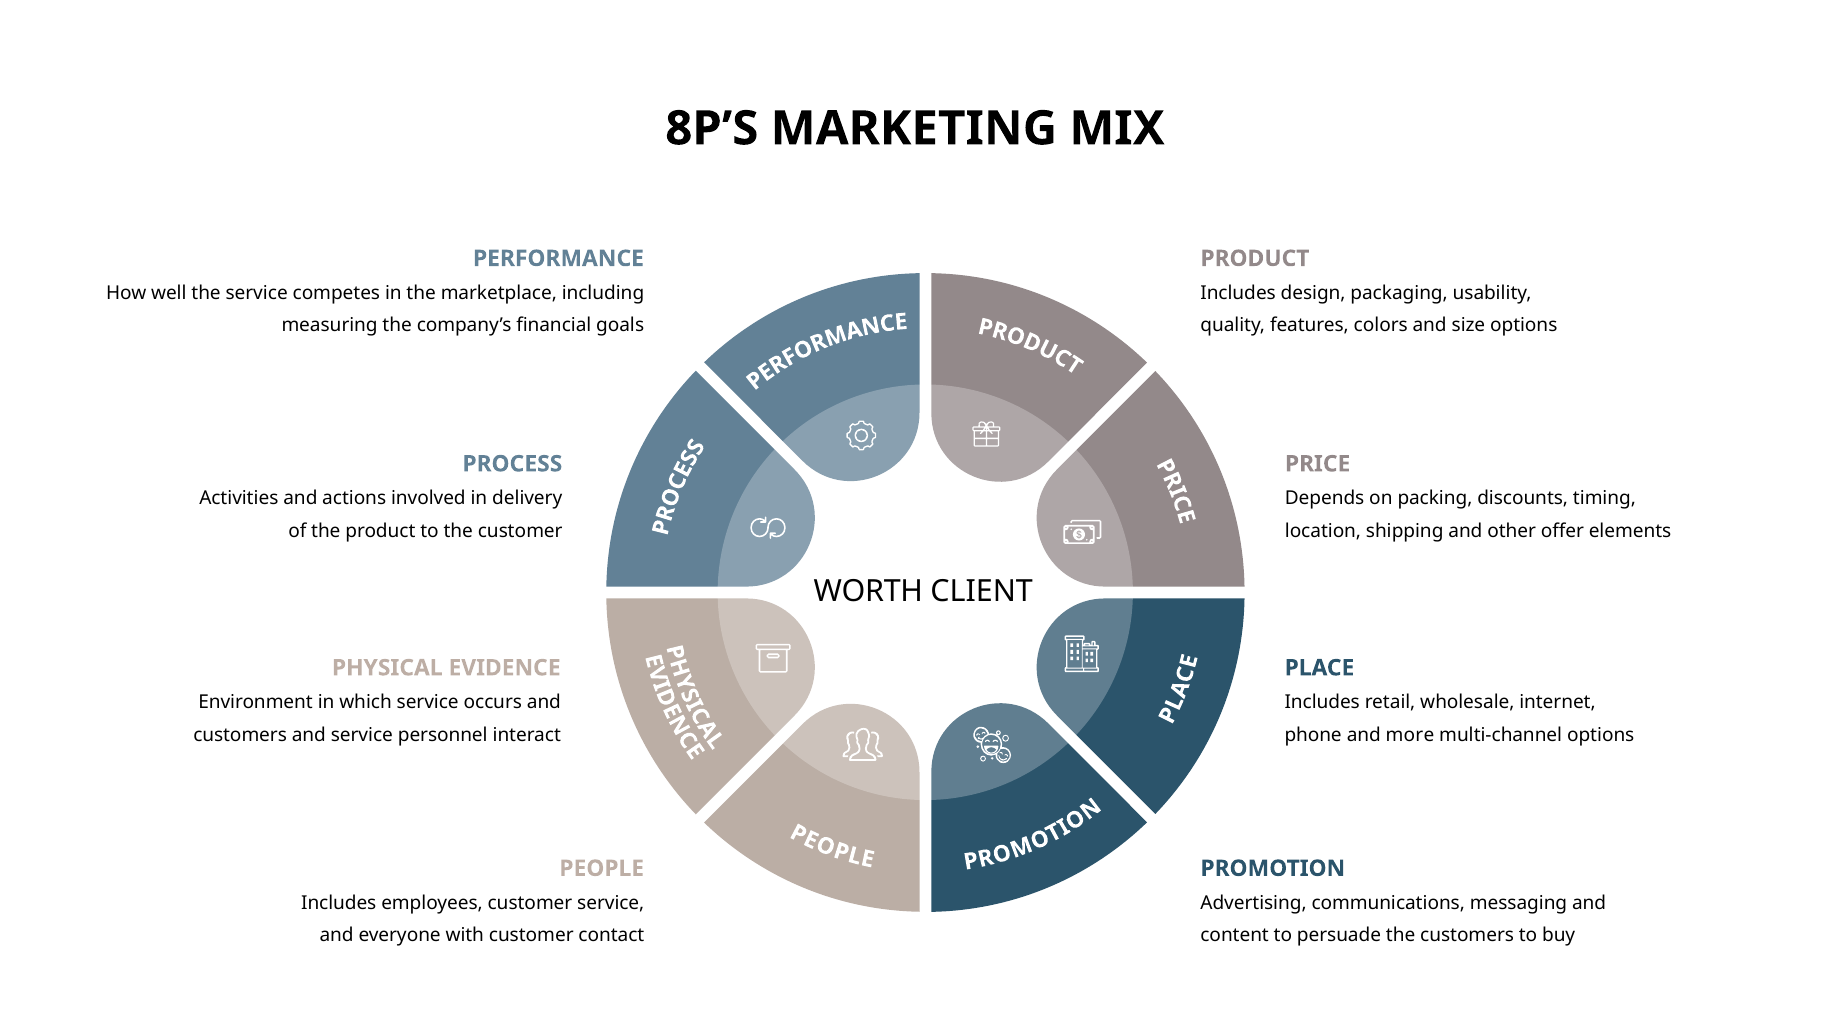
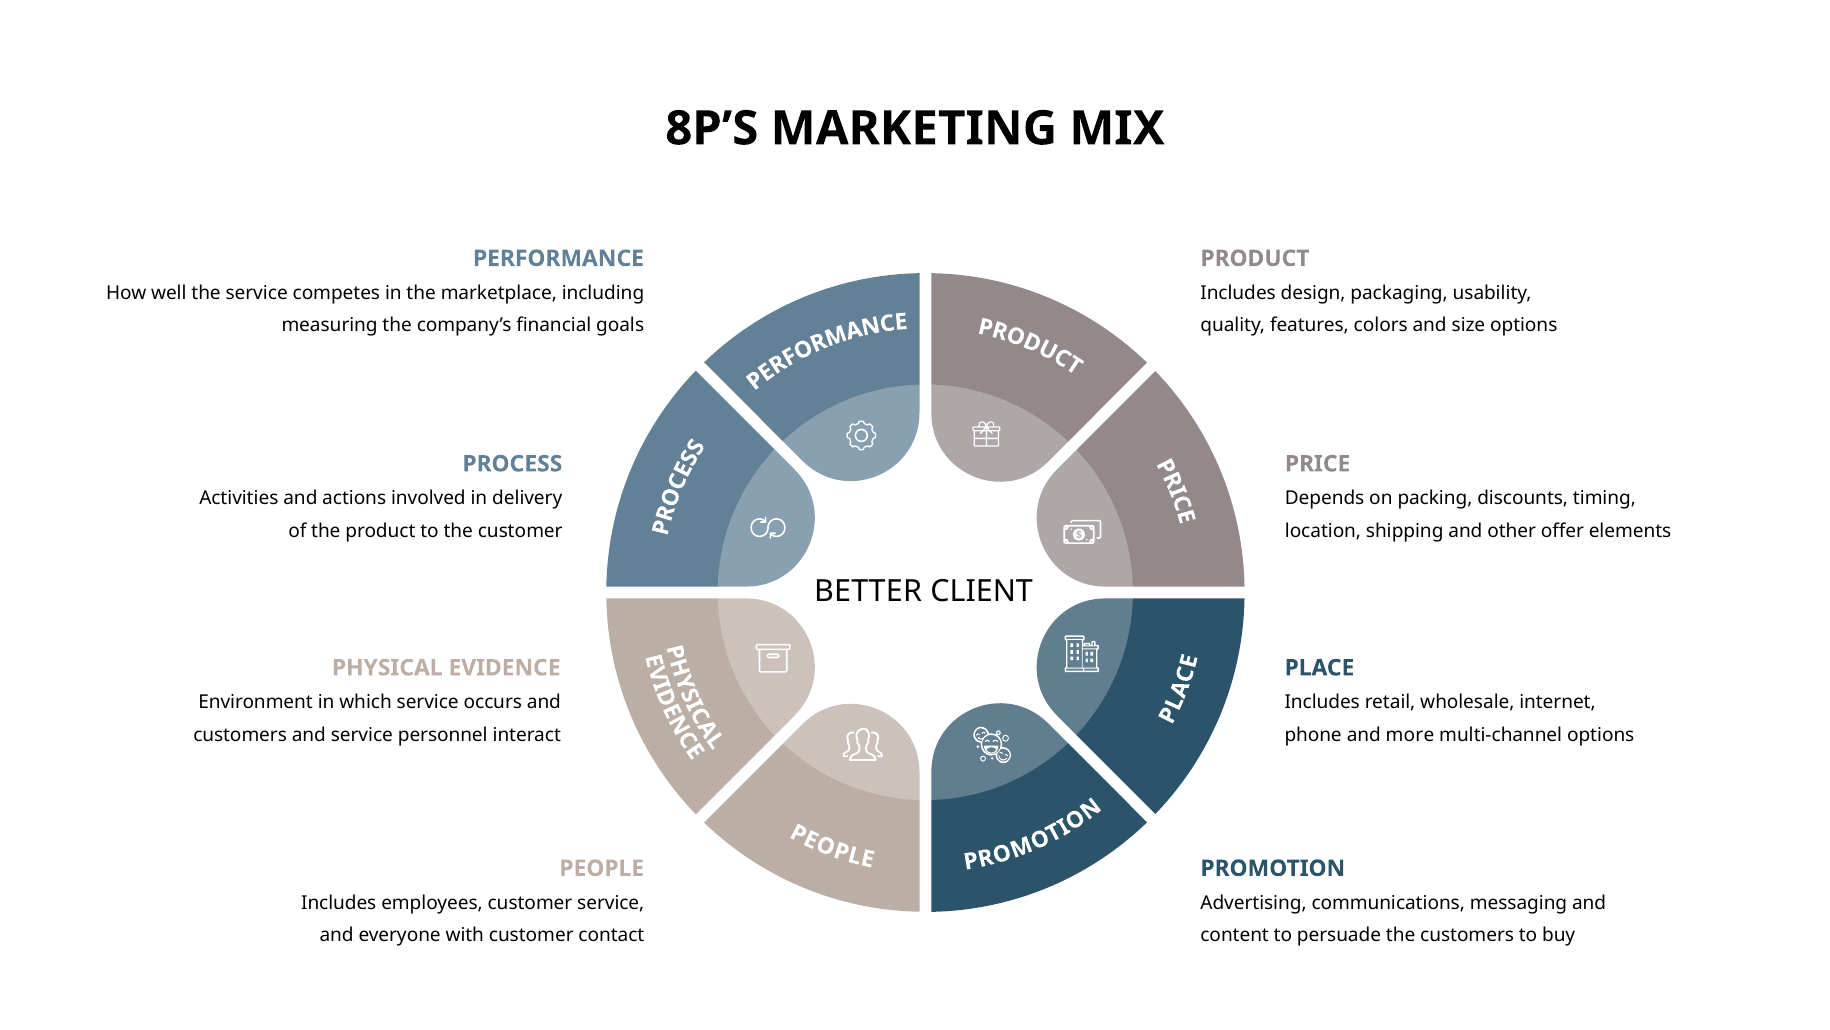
WORTH: WORTH -> BETTER (868, 591)
